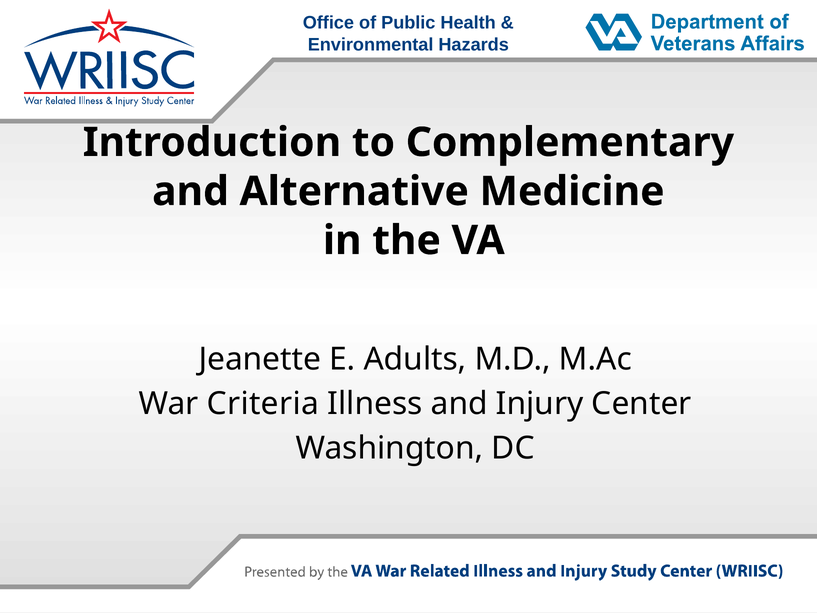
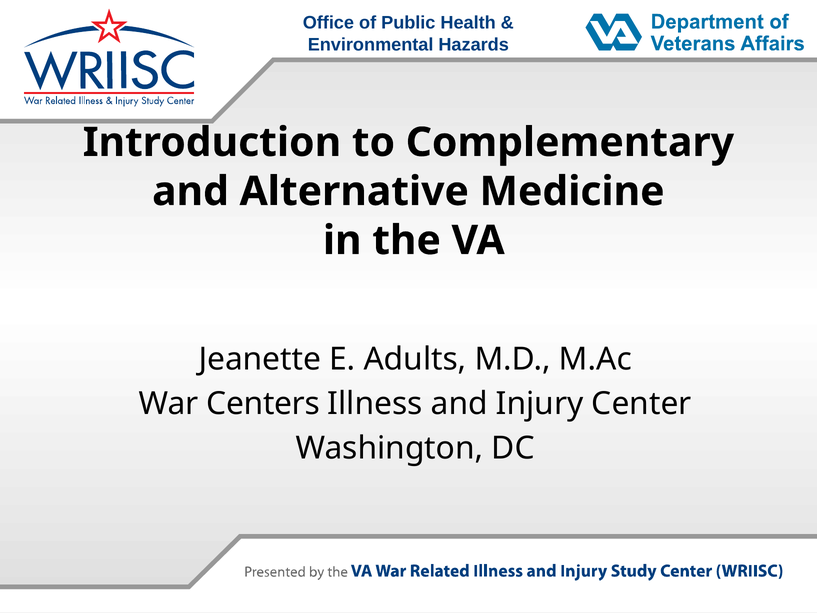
Criteria: Criteria -> Centers (263, 404)
